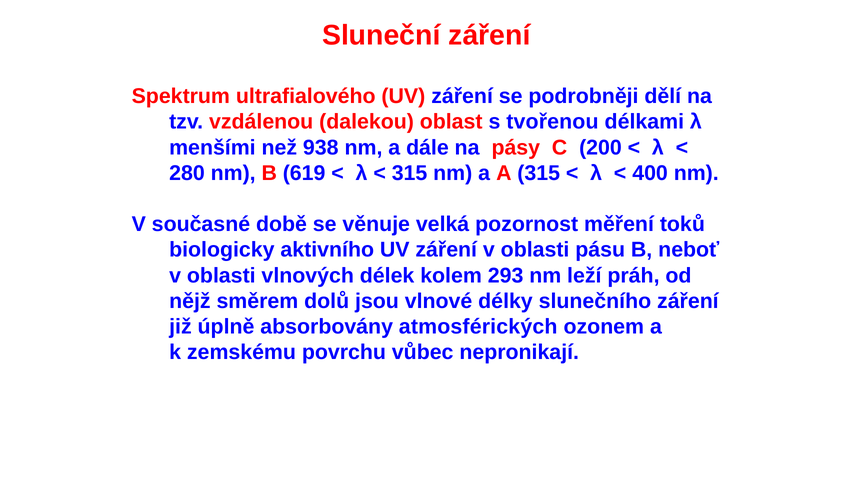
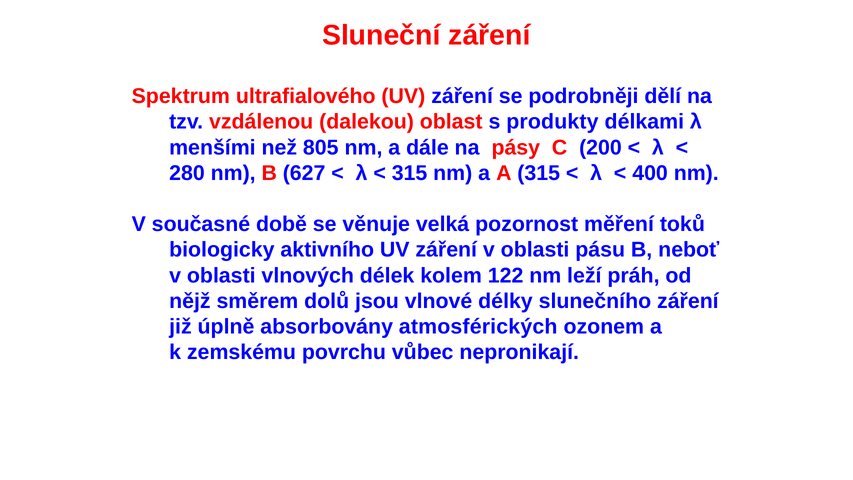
tvořenou: tvořenou -> produkty (552, 122)
938: 938 -> 805 (321, 147)
619: 619 -> 627 (304, 173)
293: 293 -> 122 (506, 275)
